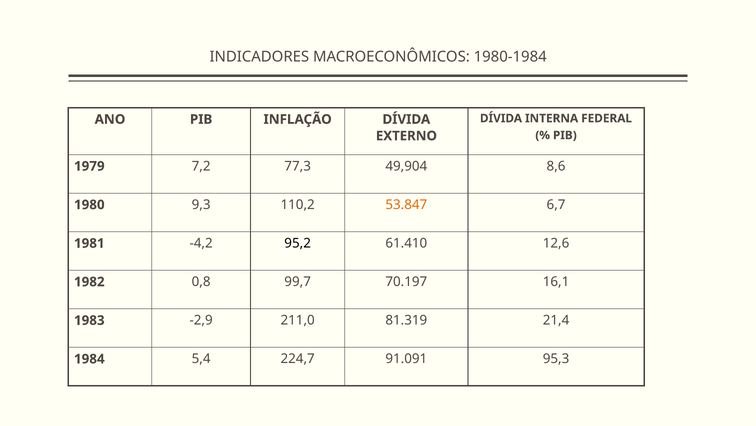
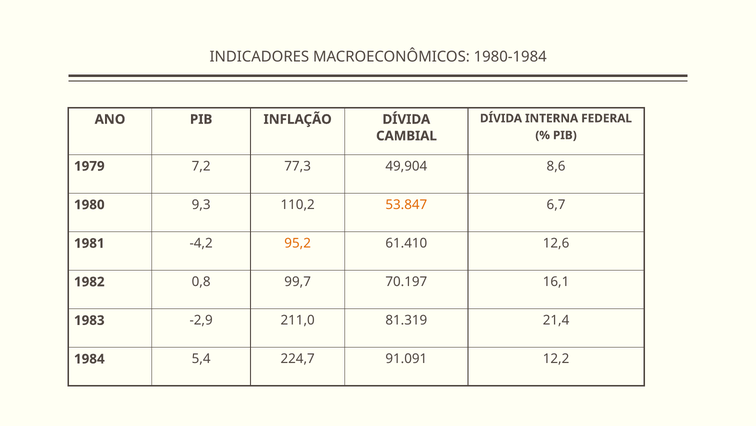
EXTERNO: EXTERNO -> CAMBIAL (406, 136)
95,2 colour: black -> orange (298, 243)
95,3: 95,3 -> 12,2 (556, 358)
